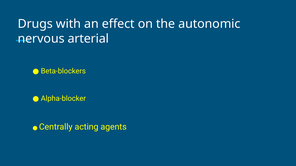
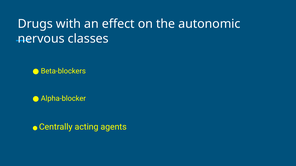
arterial: arterial -> classes (88, 39)
